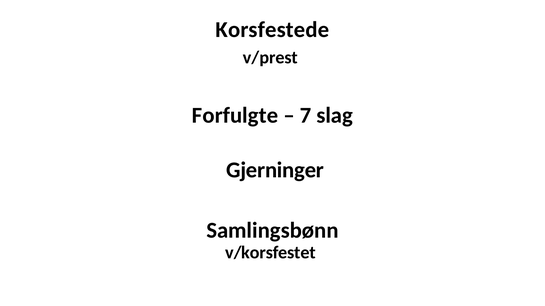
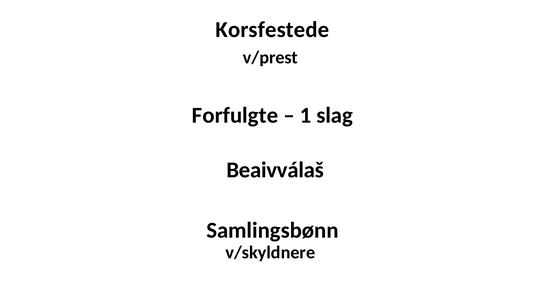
7: 7 -> 1 (306, 116)
Gjerninger: Gjerninger -> Beaivválaš (275, 170)
v/korsfestet: v/korsfestet -> v/skyldnere (270, 253)
